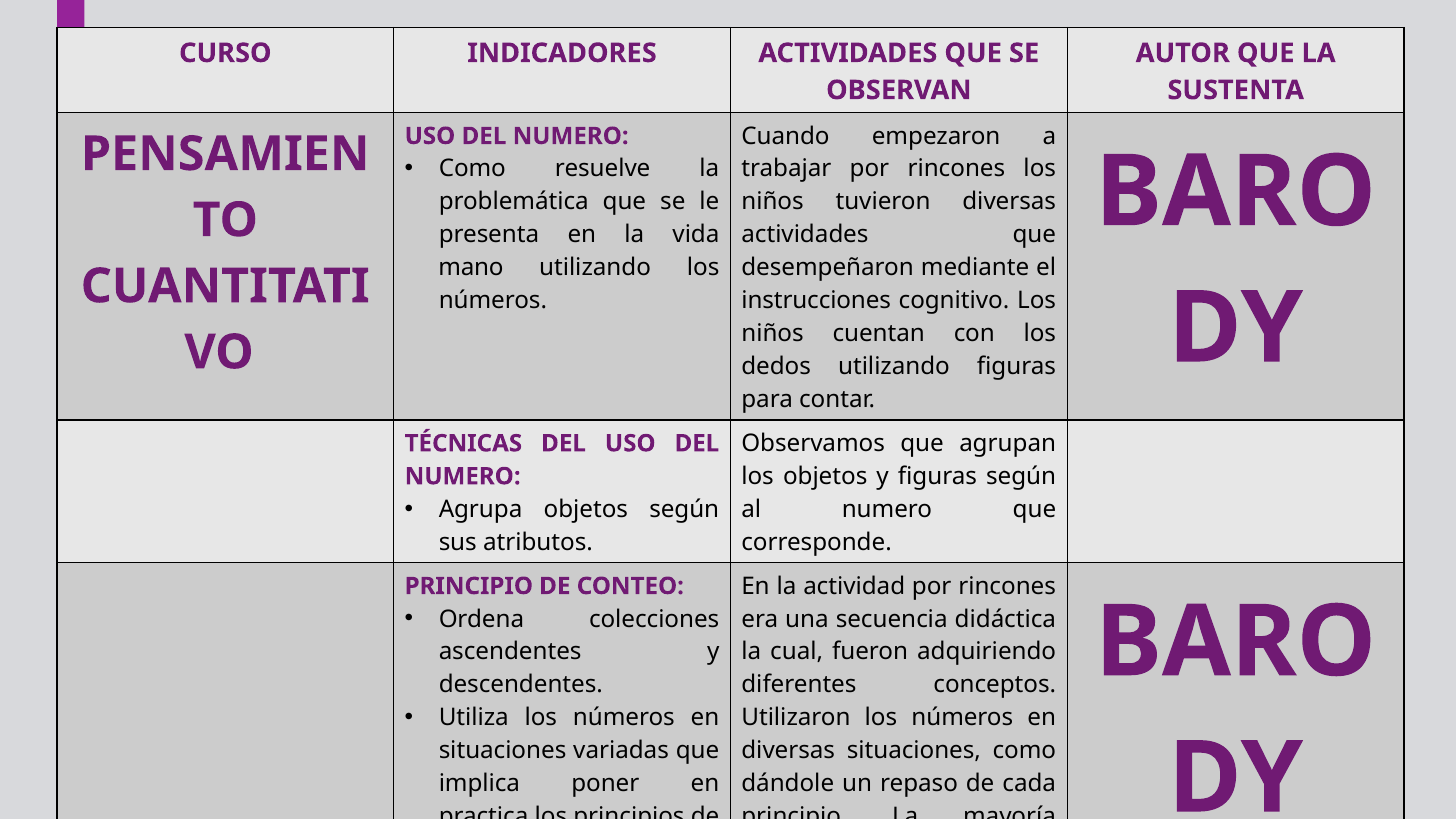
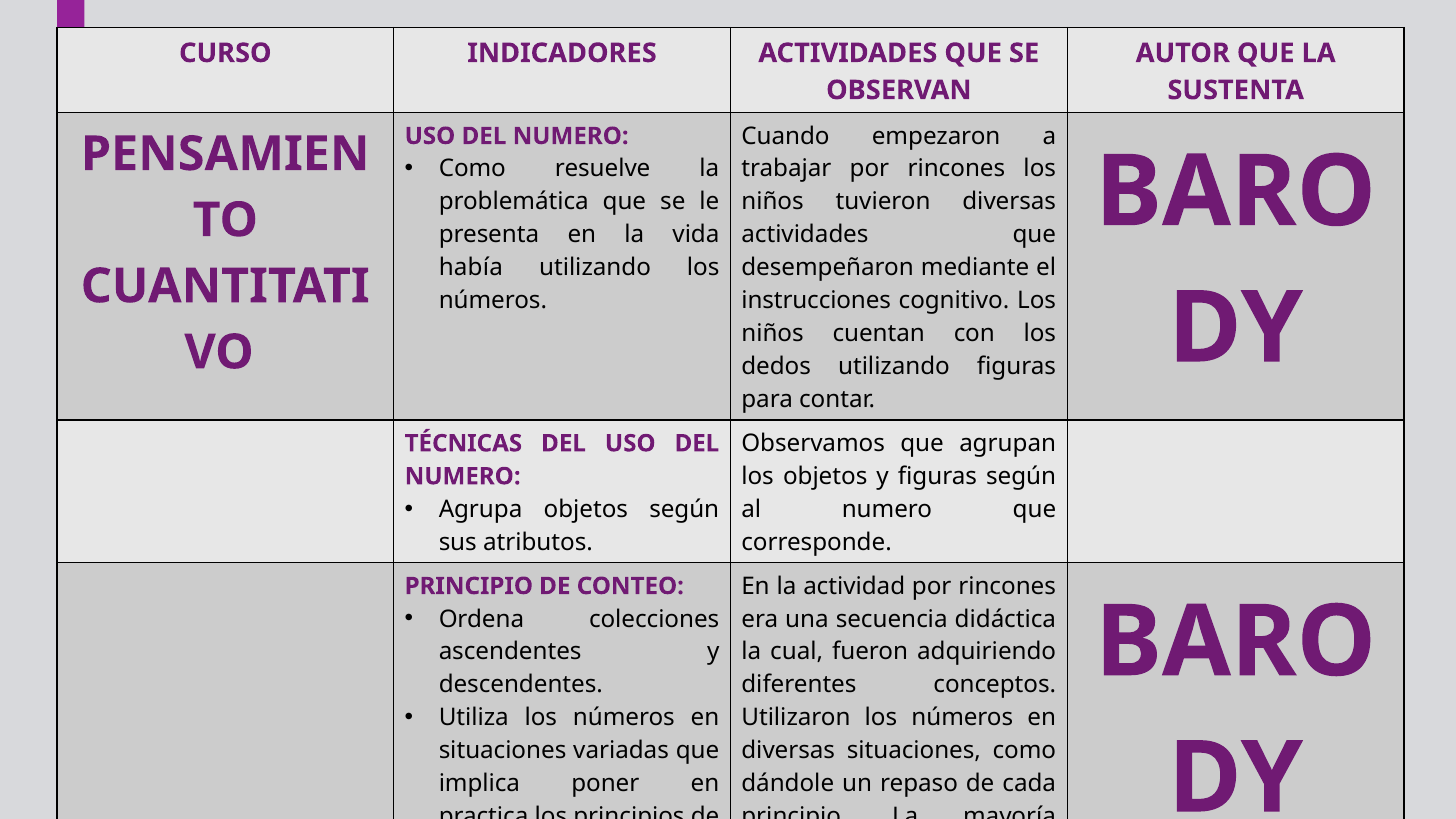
mano: mano -> había (471, 268)
